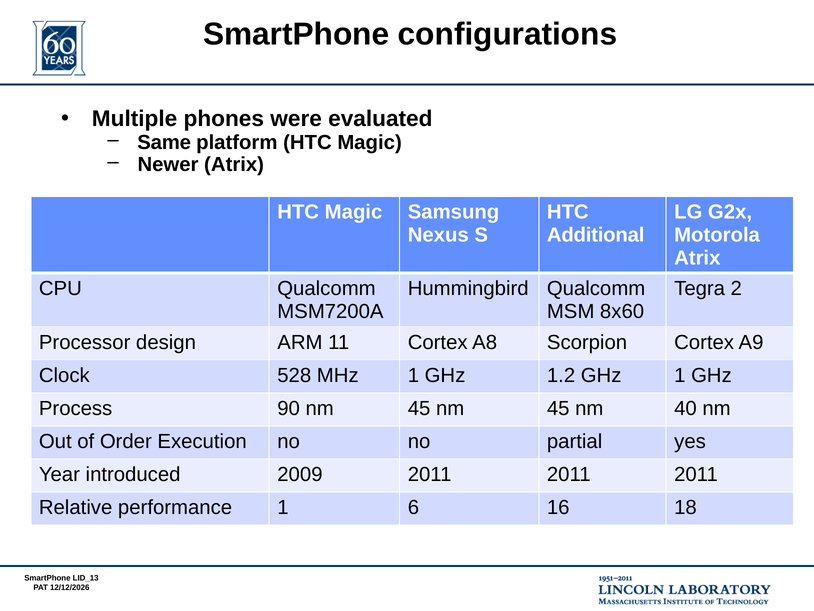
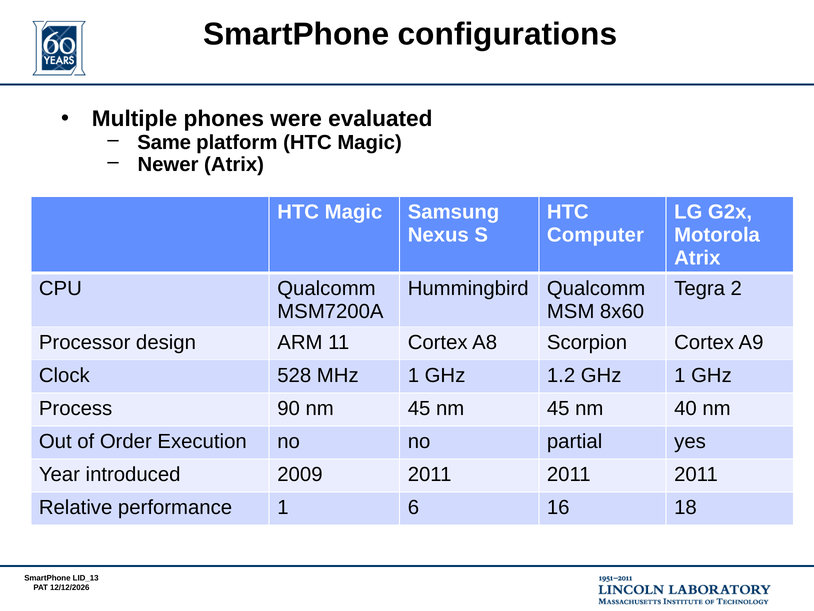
Additional: Additional -> Computer (595, 235)
